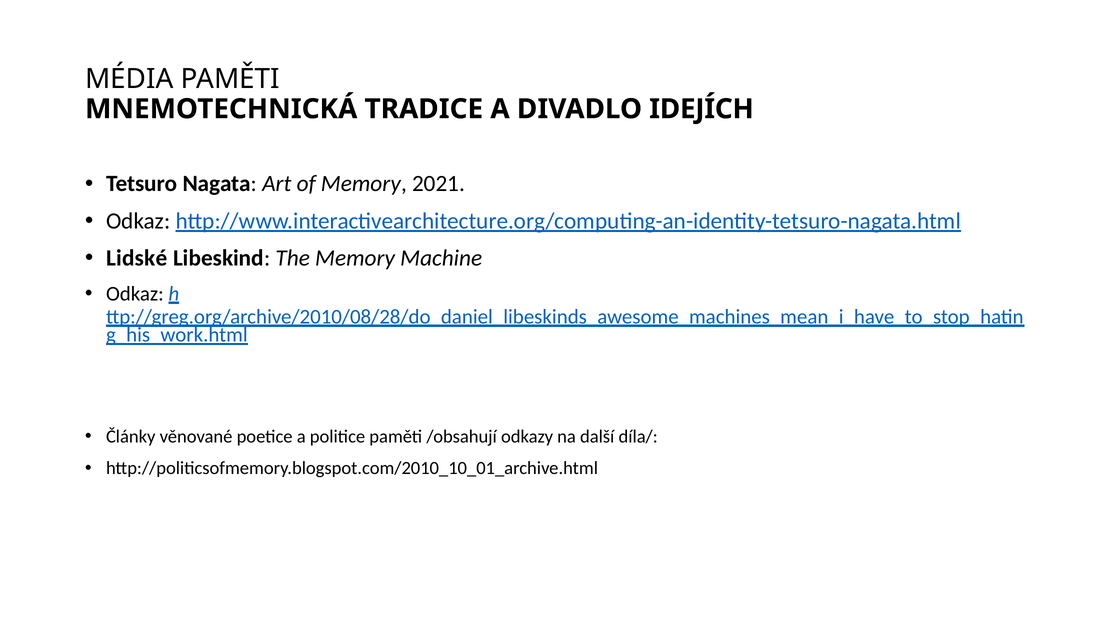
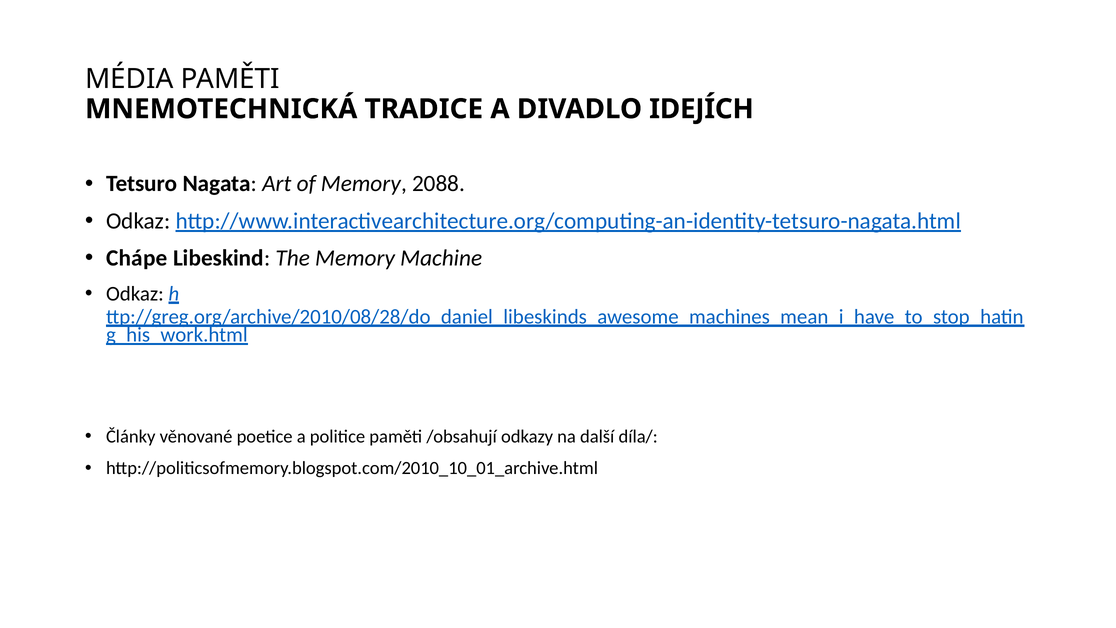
2021: 2021 -> 2088 (439, 184)
Lidské: Lidské -> Chápe (137, 258)
